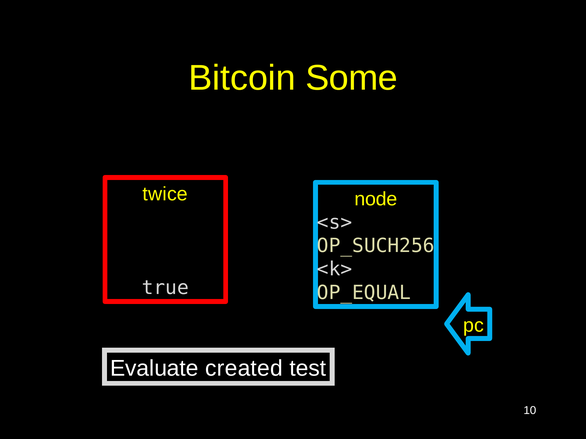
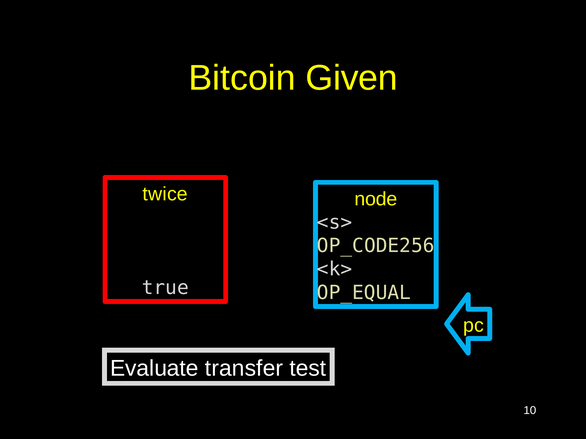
Some: Some -> Given (352, 78)
OP_SUCH256: OP_SUCH256 -> OP_CODE256 (376, 246)
created: created -> transfer (244, 369)
